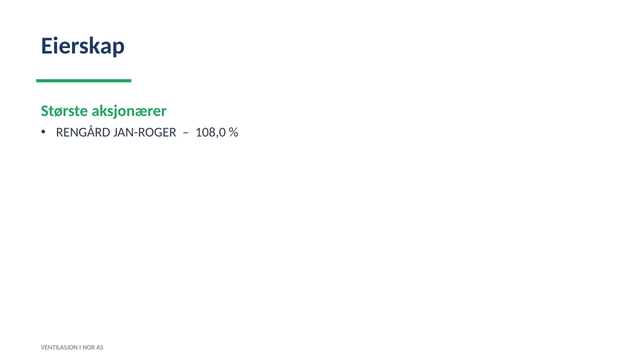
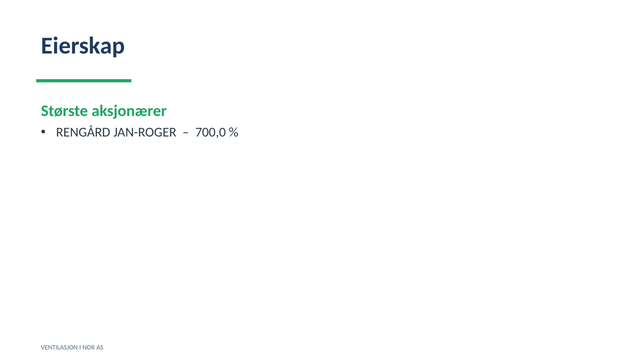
108,0: 108,0 -> 700,0 (211, 132)
